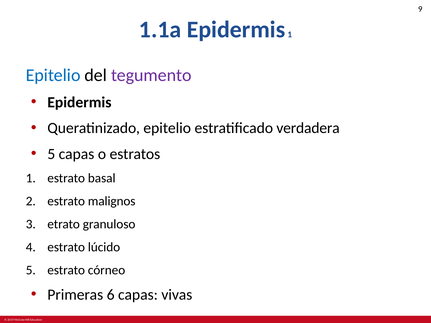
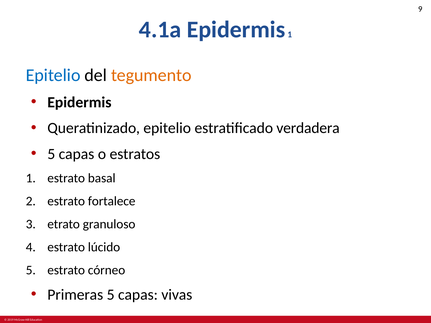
1.1a: 1.1a -> 4.1a (160, 30)
tegumento colour: purple -> orange (151, 75)
malignos: malignos -> fortalece (112, 201)
Primeras 6: 6 -> 5 (111, 295)
